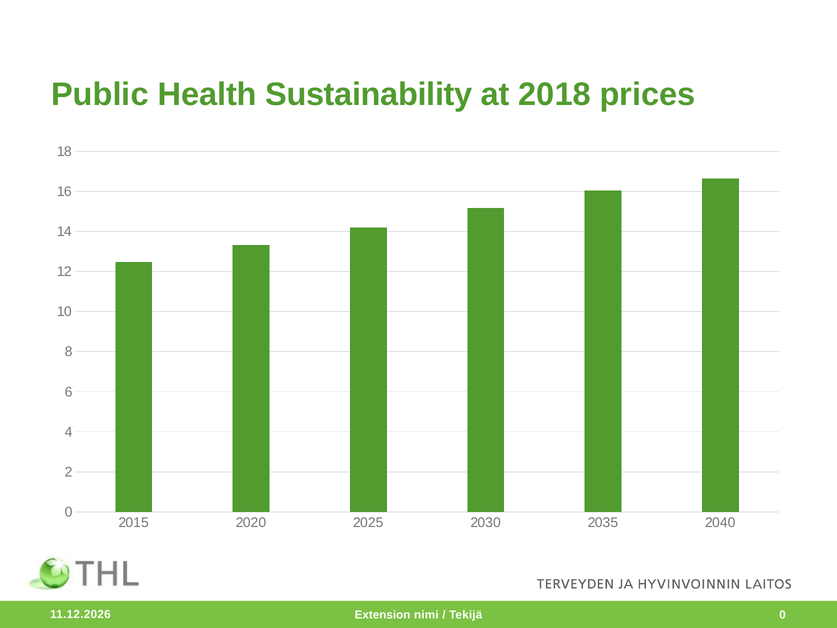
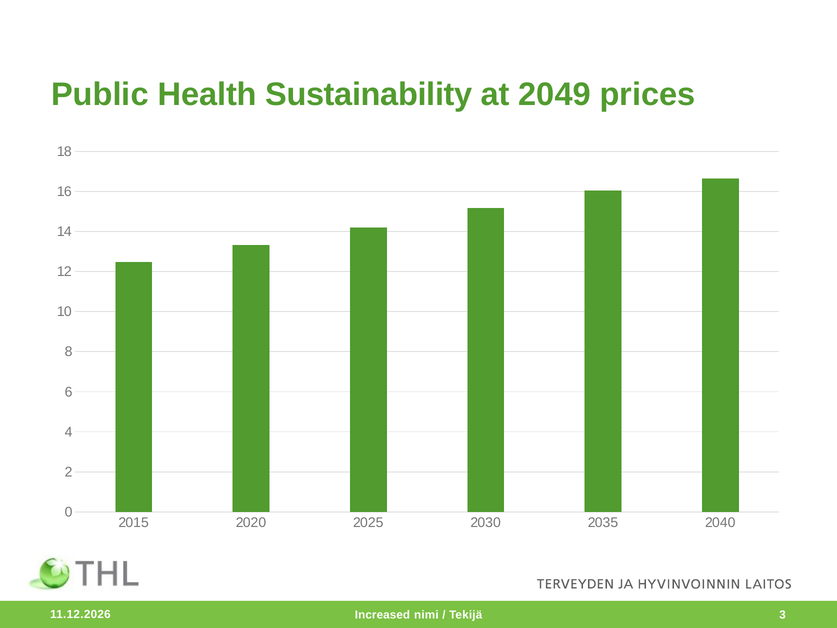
2018: 2018 -> 2049 (555, 94)
Extension: Extension -> Increased (382, 615)
Tekijä 0: 0 -> 3 (783, 615)
